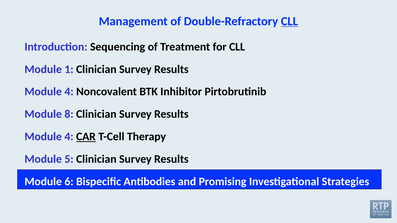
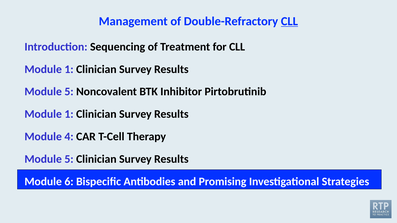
4: 4 -> 5 (69, 92)
8: 8 -> 1 (69, 114)
CAR underline: present -> none (86, 137)
